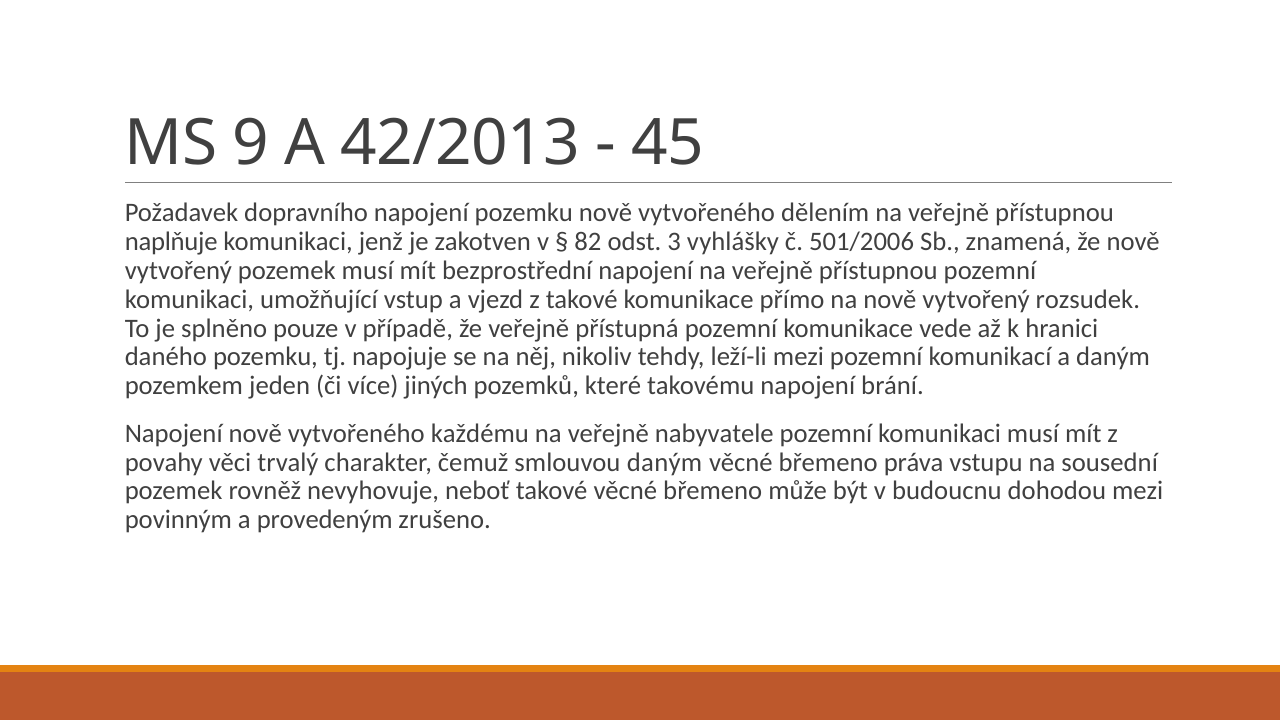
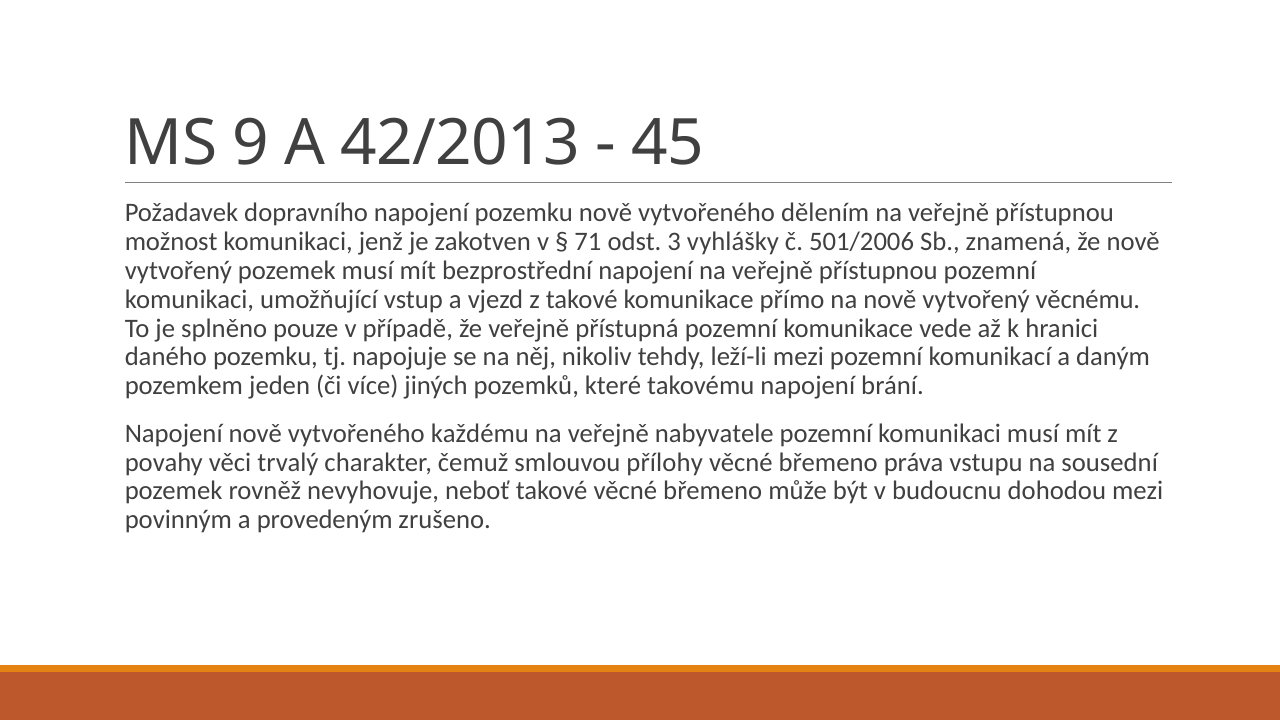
naplňuje: naplňuje -> možnost (171, 242)
82: 82 -> 71 (588, 242)
rozsudek: rozsudek -> věcnému (1088, 299)
smlouvou daným: daným -> přílohy (665, 462)
